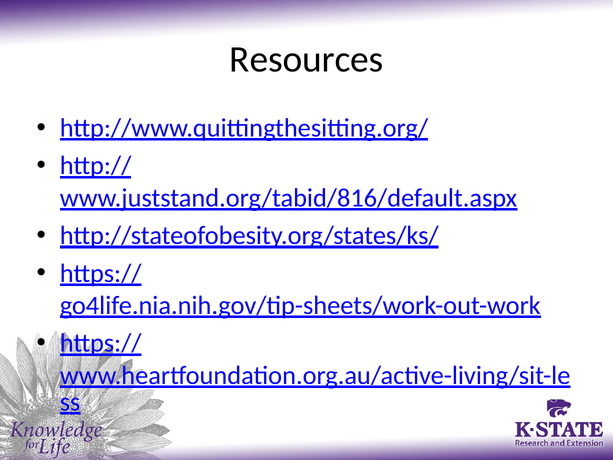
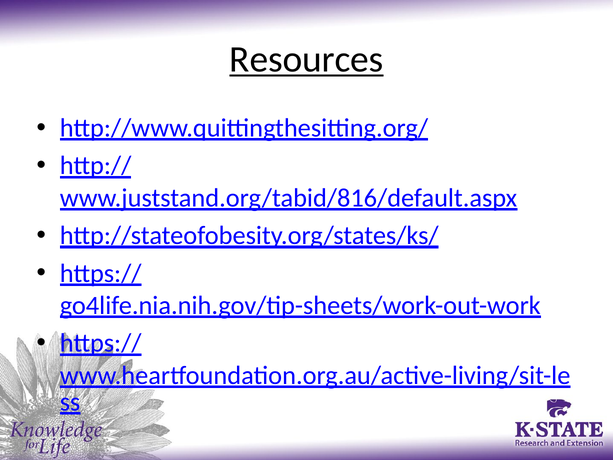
Resources underline: none -> present (306, 59)
